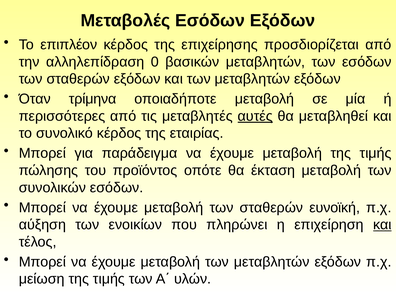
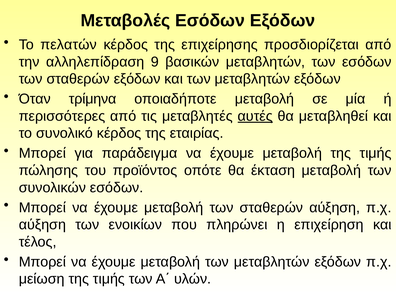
επιπλέον: επιπλέον -> πελατών (69, 45)
0: 0 -> 9 (155, 62)
σταθερών ευνοϊκή: ευνοϊκή -> αύξηση (335, 208)
και underline: present -> none (382, 225)
